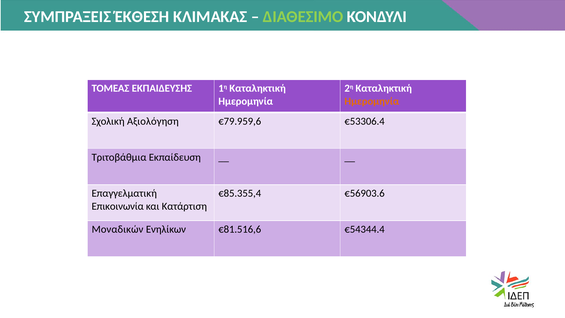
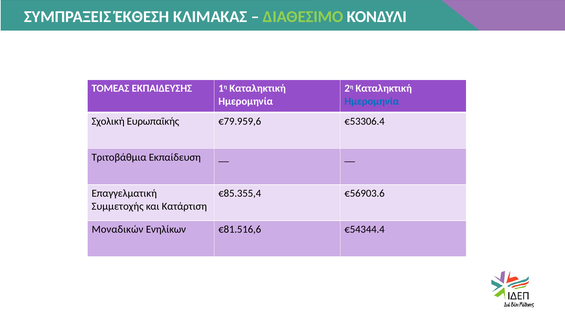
Ημερομηνία colour: orange -> blue (372, 101)
Αξιολόγηση: Αξιολόγηση -> Ευρωπαϊκής (153, 121)
Επικοινωνία: Επικοινωνία -> Συμμετοχής (118, 206)
